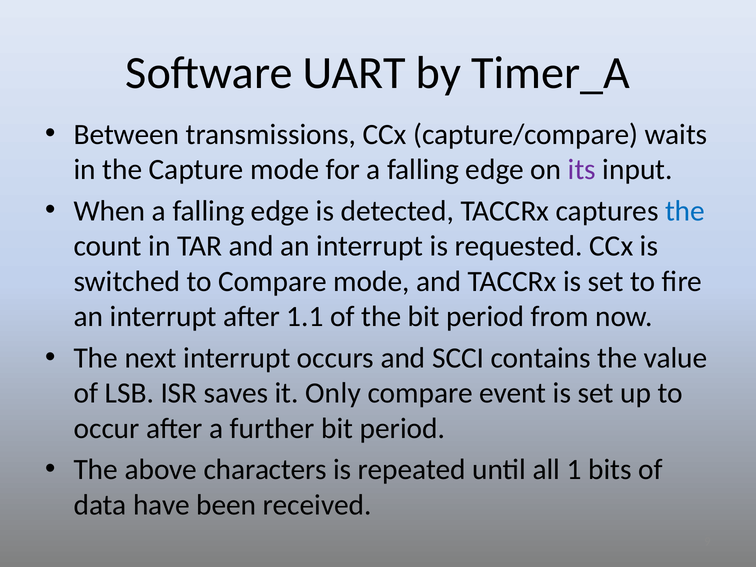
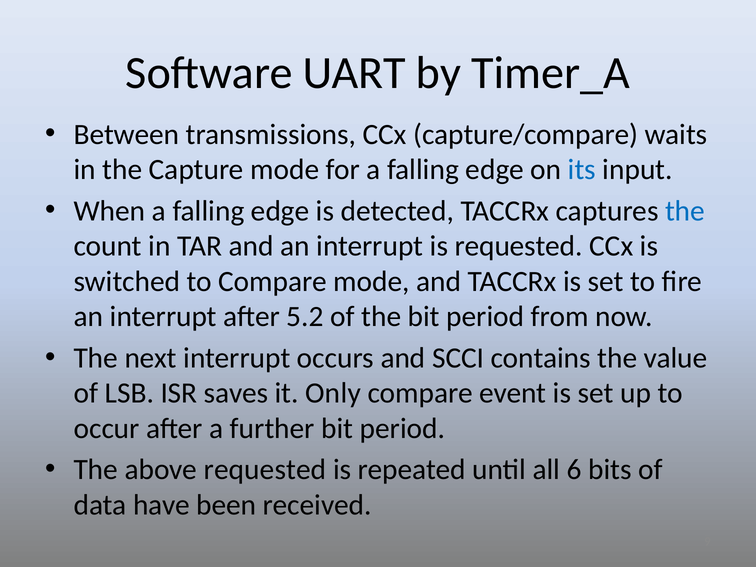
its colour: purple -> blue (582, 170)
1.1: 1.1 -> 5.2 (305, 317)
above characters: characters -> requested (265, 470)
1: 1 -> 6 (574, 470)
